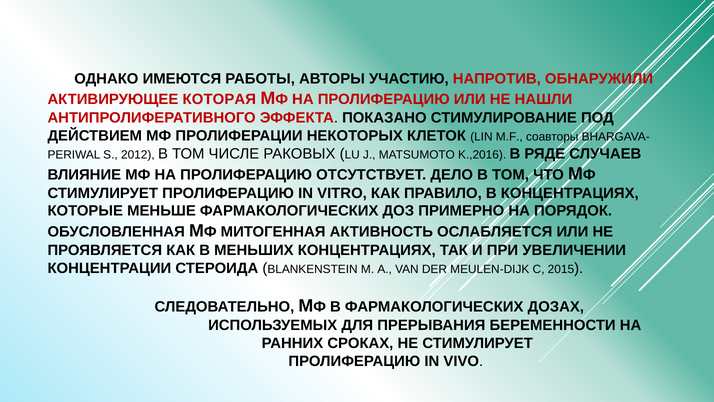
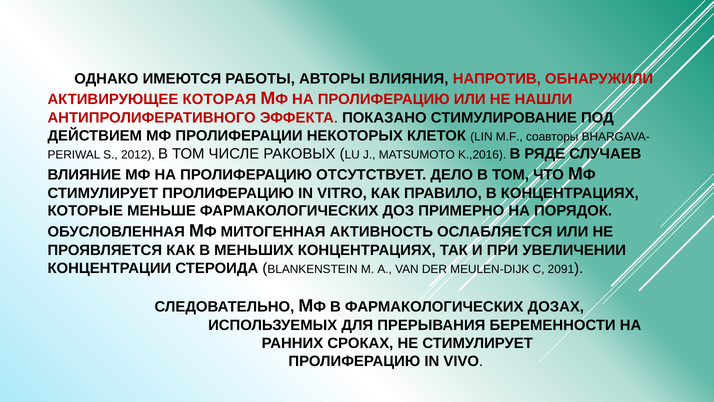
УЧАСТИЮ: УЧАСТИЮ -> ВЛИЯНИЯ (409, 79)
2015: 2015 -> 2091 (561, 269)
